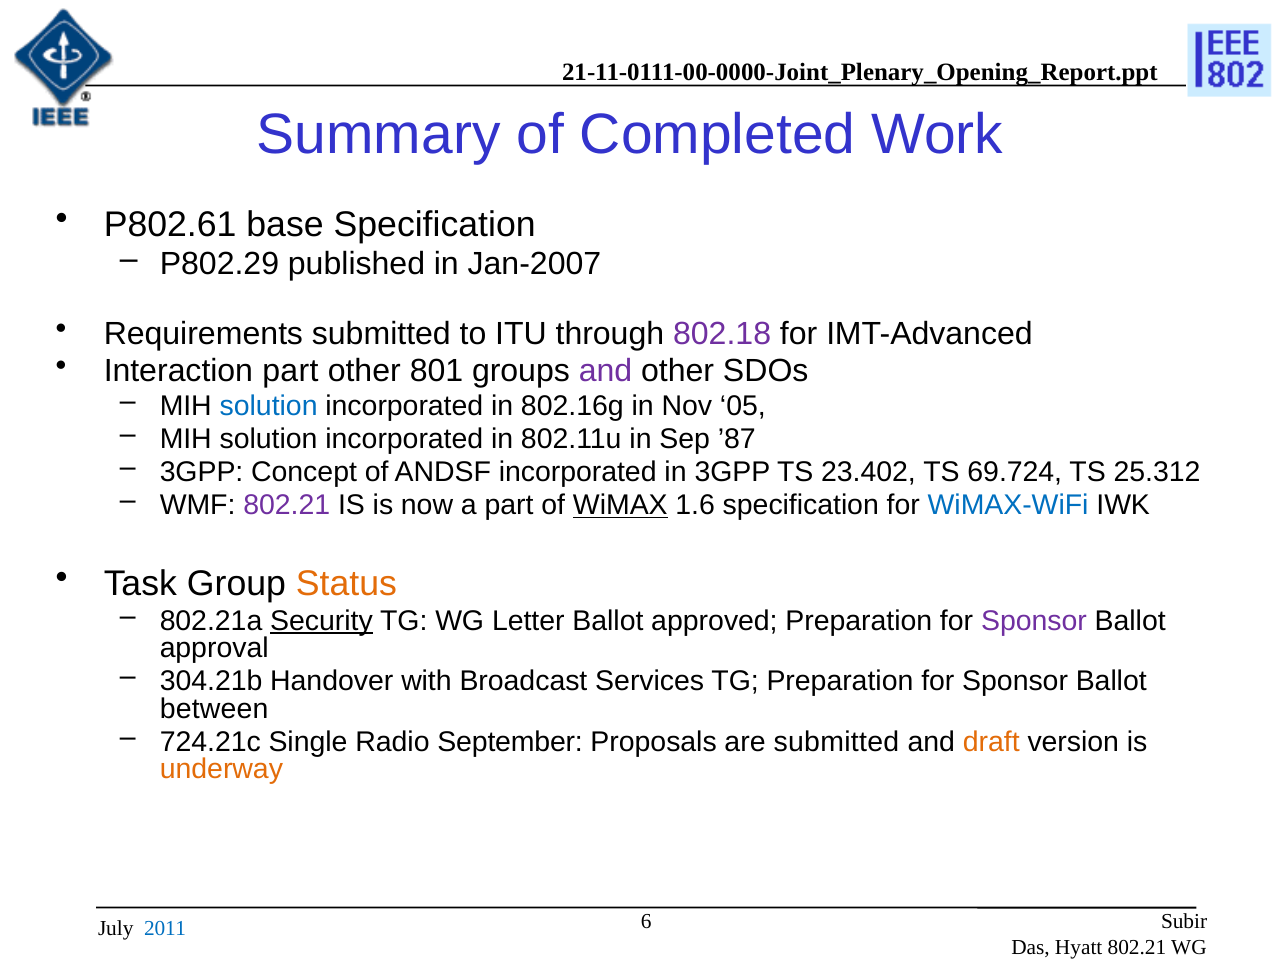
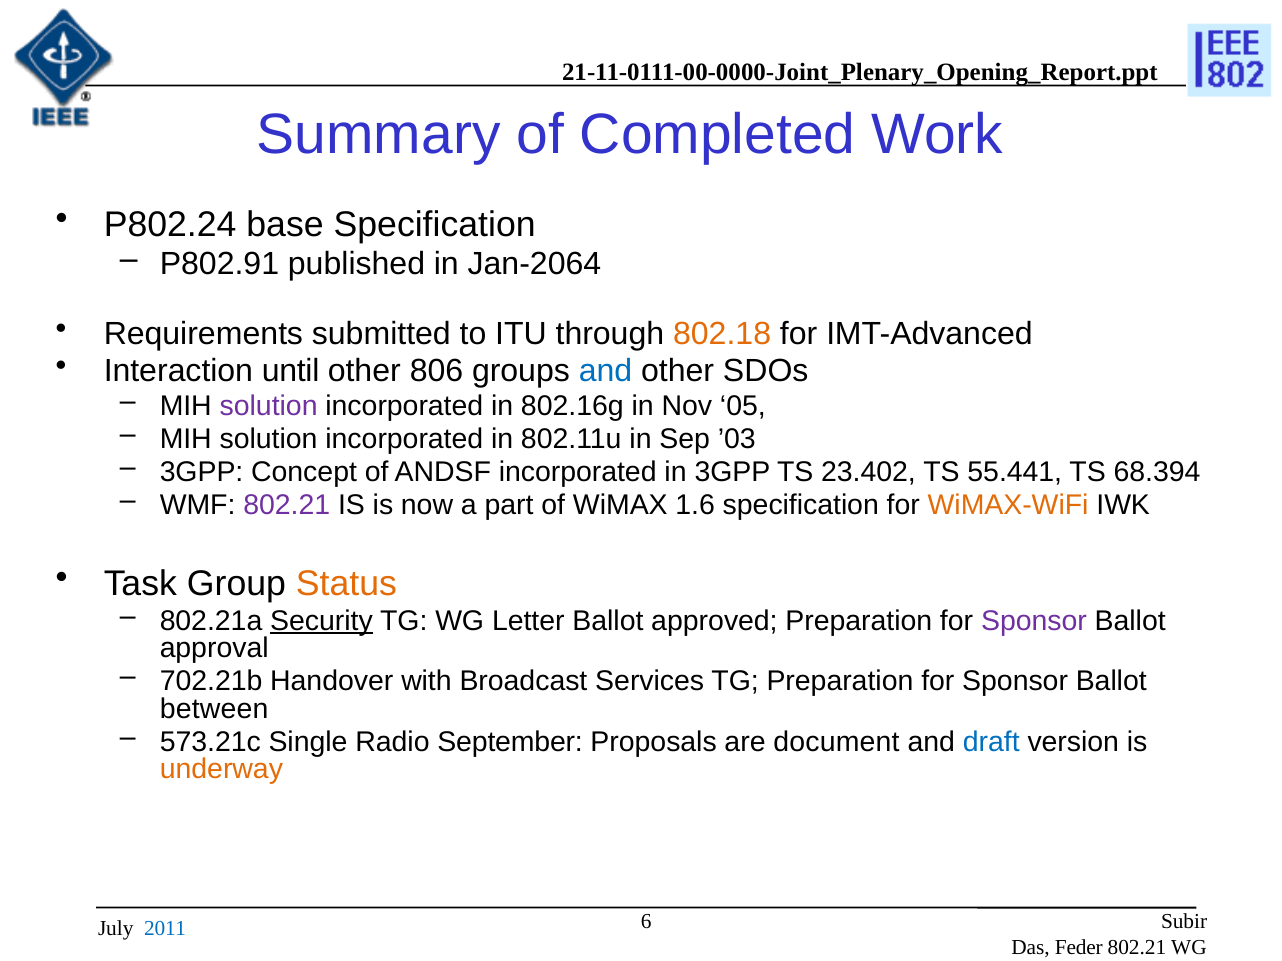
P802.61: P802.61 -> P802.24 (170, 225)
P802.29: P802.29 -> P802.91 (219, 264)
Jan-2007: Jan-2007 -> Jan-2064 (534, 264)
802.18 colour: purple -> orange (722, 334)
Interaction part: part -> until (291, 372)
801: 801 -> 806 (436, 372)
and colour: purple -> blue (606, 372)
solution colour: blue -> purple (269, 406)
’87: ’87 -> ’03 (737, 440)
69.724: 69.724 -> 55.441 (1015, 473)
25.312: 25.312 -> 68.394 (1157, 473)
WiMAX underline: present -> none (620, 506)
WiMAX-WiFi colour: blue -> orange (1008, 506)
304.21b: 304.21b -> 702.21b (211, 682)
724.21c: 724.21c -> 573.21c (210, 742)
are submitted: submitted -> document (836, 742)
draft colour: orange -> blue (991, 742)
Hyatt: Hyatt -> Feder (1079, 948)
